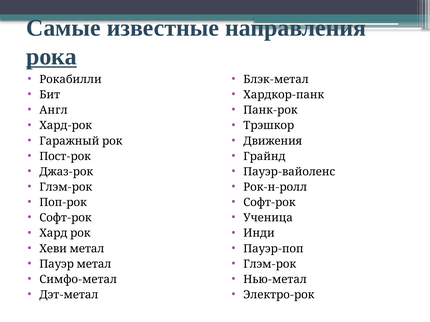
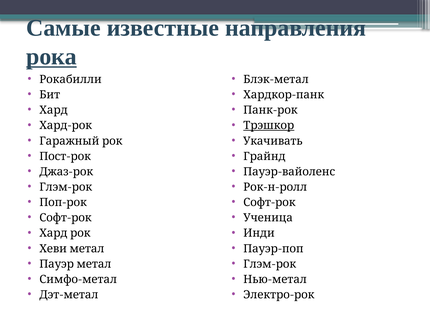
Англ: Англ -> Хард (54, 110)
Трэшкор underline: none -> present (269, 126)
Движения: Движения -> Укачивать (273, 141)
